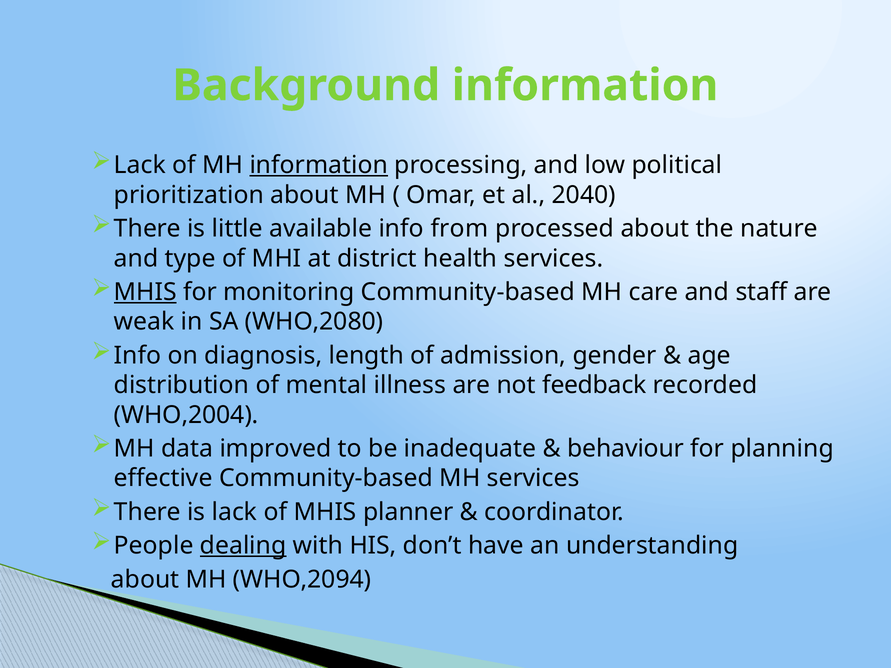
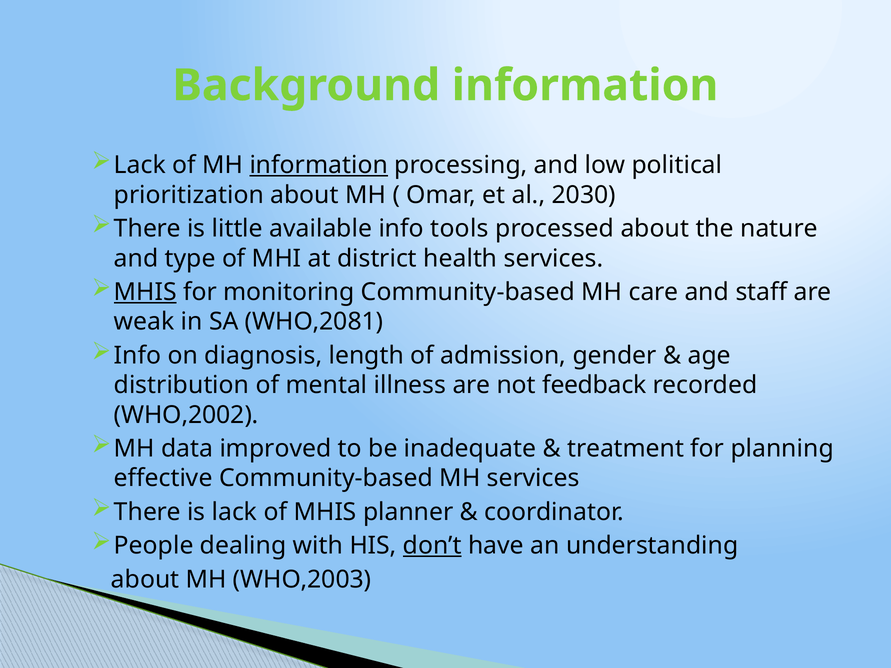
2040: 2040 -> 2030 (584, 195)
from: from -> tools (459, 229)
WHO,2080: WHO,2080 -> WHO,2081 (314, 322)
WHO,2004: WHO,2004 -> WHO,2002 (186, 415)
behaviour: behaviour -> treatment (626, 449)
dealing underline: present -> none (243, 546)
don’t underline: none -> present (432, 546)
WHO,2094: WHO,2094 -> WHO,2003 (302, 580)
